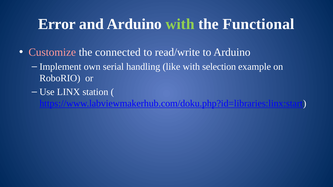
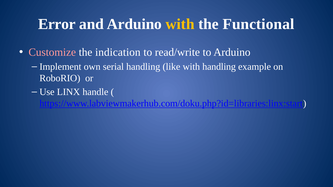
with colour: light green -> yellow (180, 24)
connected: connected -> indication (118, 52)
with selection: selection -> handling (219, 67)
station: station -> handle (95, 92)
